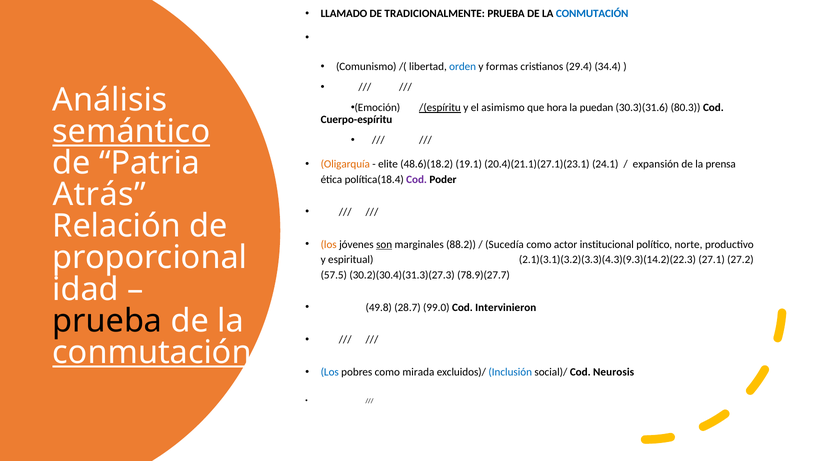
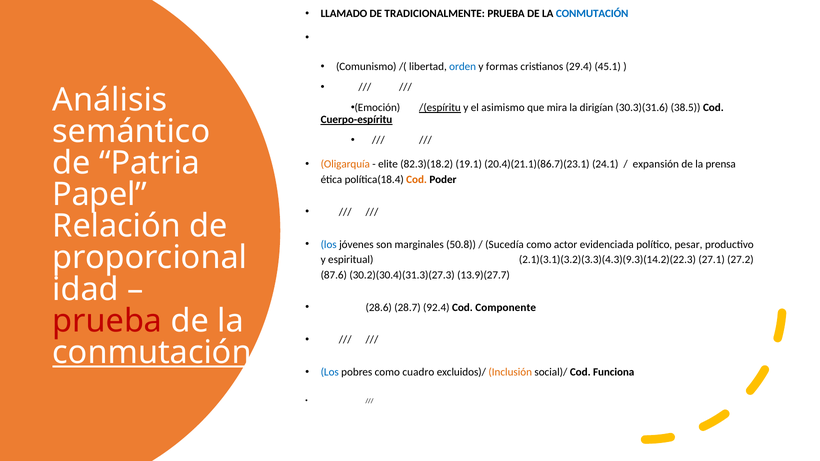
34.4: 34.4 -> 45.1 (608, 67)
hora: hora -> mira (557, 108)
puedan: puedan -> dirigían (596, 108)
80.3: 80.3 -> 38.5 (686, 108)
Cuerpo-espíritu underline: none -> present (356, 120)
semántico underline: present -> none (131, 132)
48.6)(18.2: 48.6)(18.2 -> 82.3)(18.2 (427, 164)
20.4)(21.1)(27.1)(23.1: 20.4)(21.1)(27.1)(23.1 -> 20.4)(21.1)(86.7)(23.1 (537, 164)
Cod colour: purple -> orange (417, 180)
Atrás: Atrás -> Papel (100, 195)
los colour: orange -> blue (329, 244)
son underline: present -> none (384, 244)
88.2: 88.2 -> 50.8 (461, 244)
institucional: institucional -> evidenciada (607, 244)
norte: norte -> pesar (689, 244)
57.5: 57.5 -> 87.6 (334, 275)
78.9)(27.7: 78.9)(27.7 -> 13.9)(27.7 (484, 275)
49.8: 49.8 -> 28.6 (379, 308)
99.0: 99.0 -> 92.4 (436, 308)
Intervinieron: Intervinieron -> Componente (506, 308)
prueba colour: black -> red (107, 321)
mirada: mirada -> cuadro (418, 372)
Inclusión colour: blue -> orange (510, 372)
Neurosis: Neurosis -> Funciona (614, 372)
